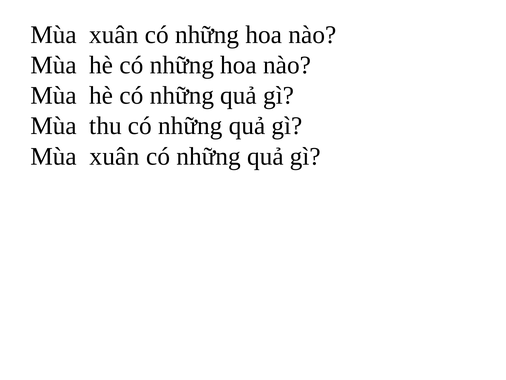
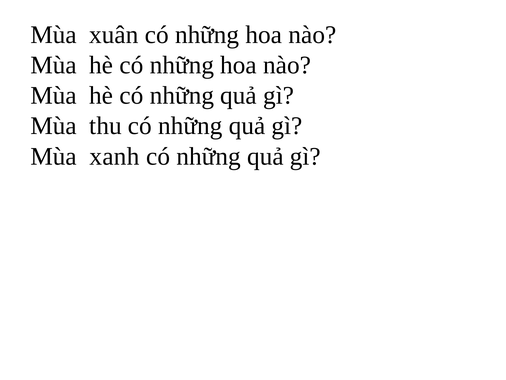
xuân: xuân -> xanh (114, 156)
